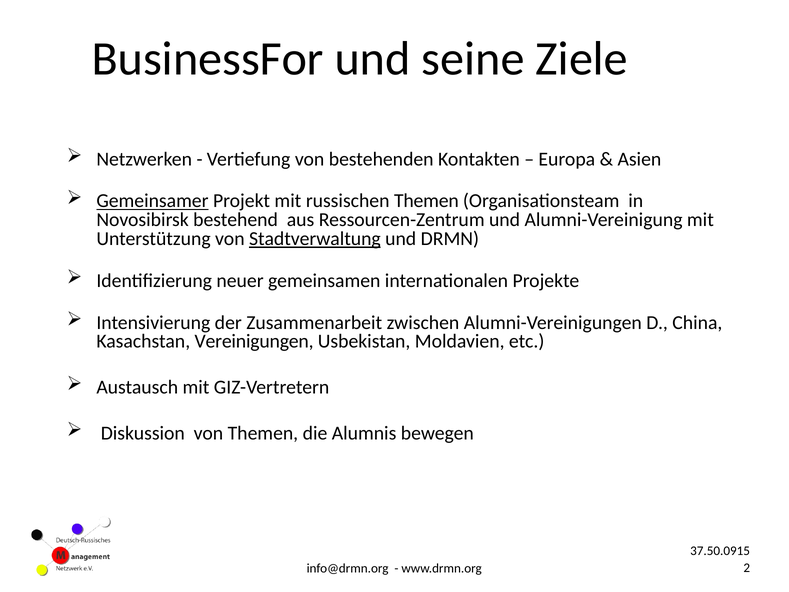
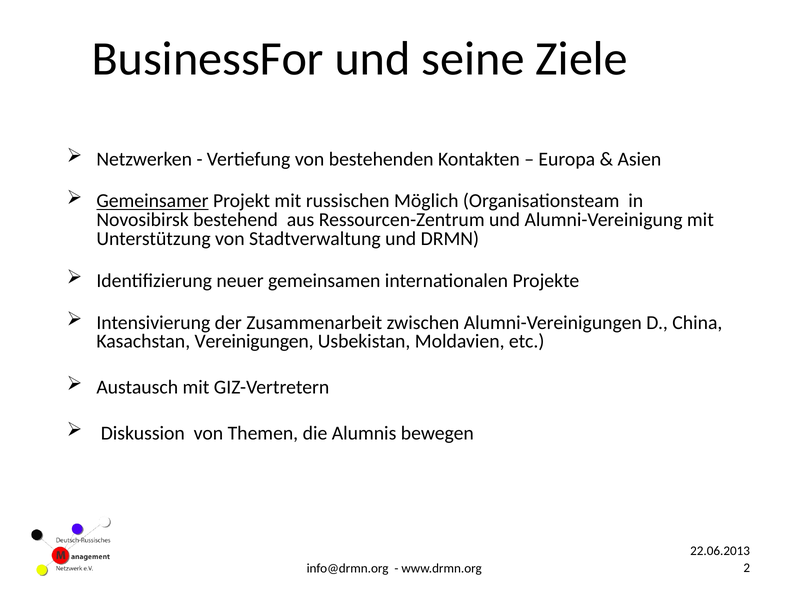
russischen Themen: Themen -> Möglich (426, 201)
Stadtverwaltung underline: present -> none (315, 239)
37.50.0915: 37.50.0915 -> 22.06.2013 (720, 551)
